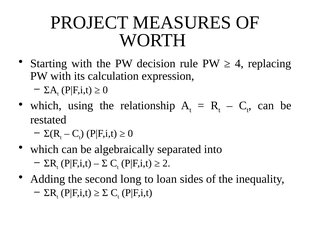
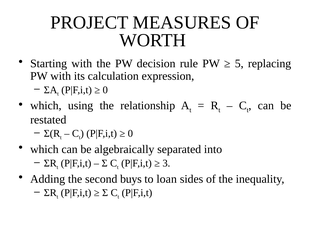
4: 4 -> 5 (239, 64)
2: 2 -> 3 (166, 164)
long: long -> buys (131, 179)
